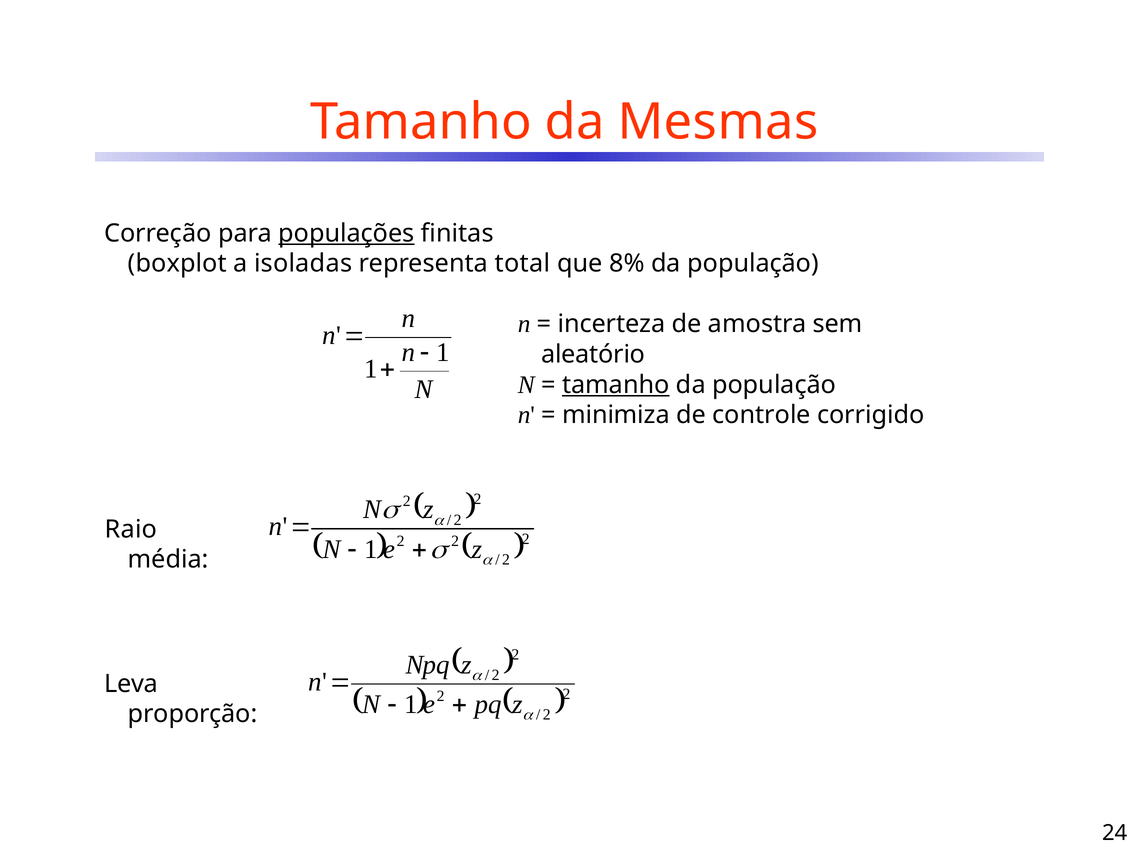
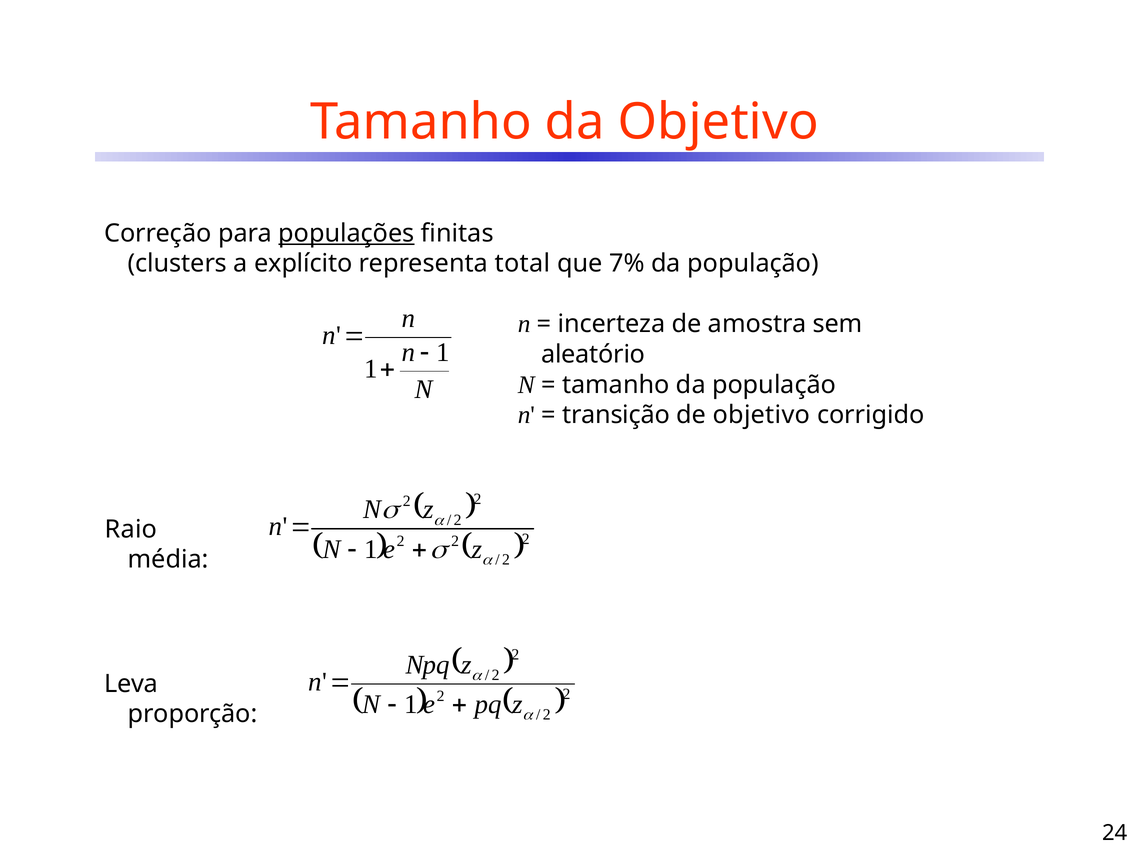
da Mesmas: Mesmas -> Objetivo (718, 122)
boxplot: boxplot -> clusters (177, 264)
isoladas: isoladas -> explícito (303, 264)
8%: 8% -> 7% (627, 264)
tamanho underline: present -> none (616, 385)
minimiza: minimiza -> transição (616, 415)
de controle: controle -> objetivo (761, 415)
